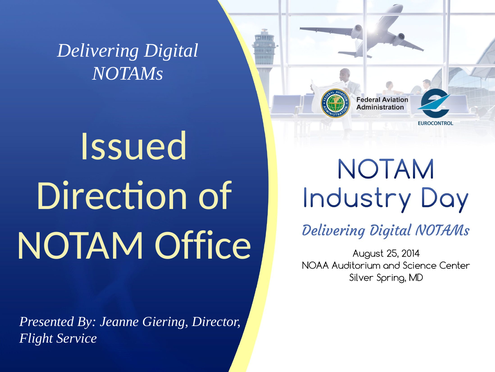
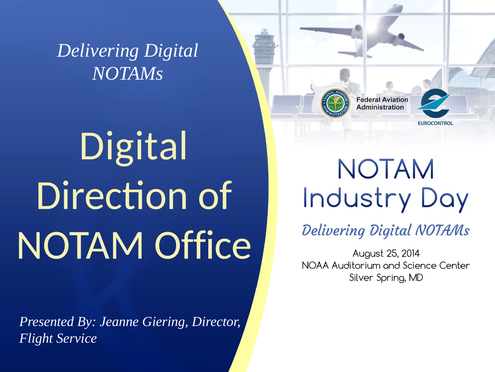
Issued: Issued -> Digital (134, 146)
